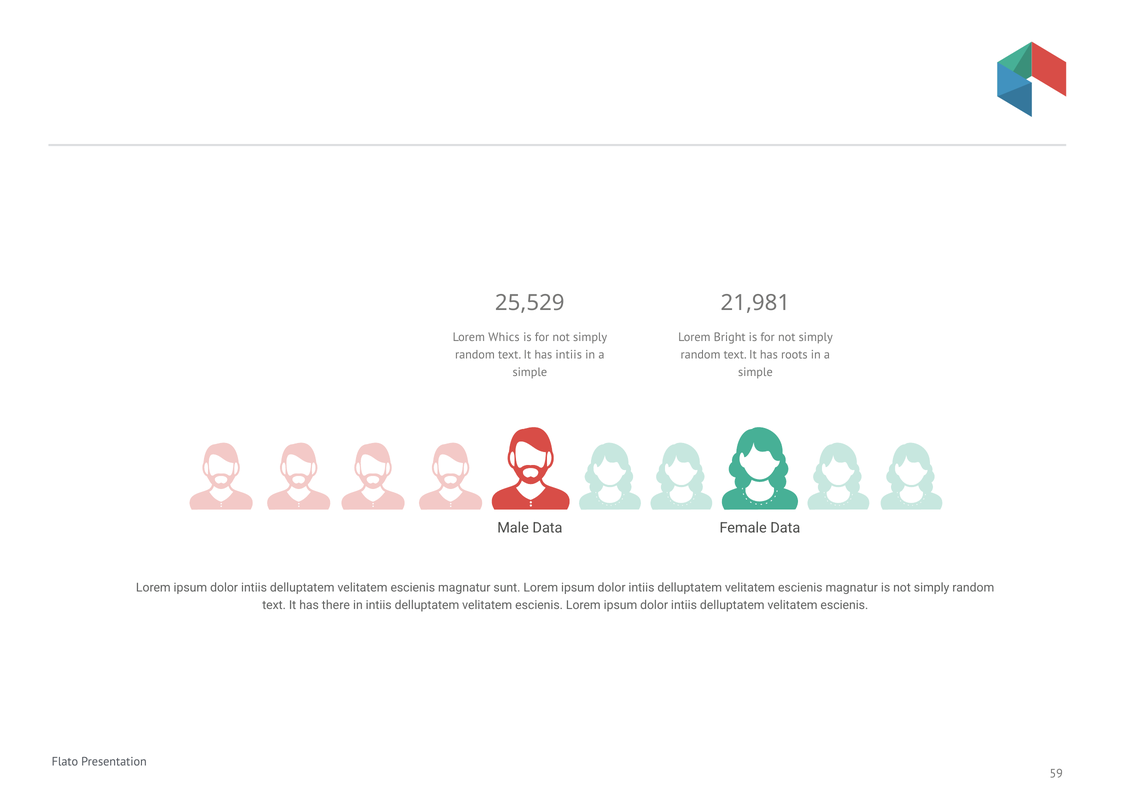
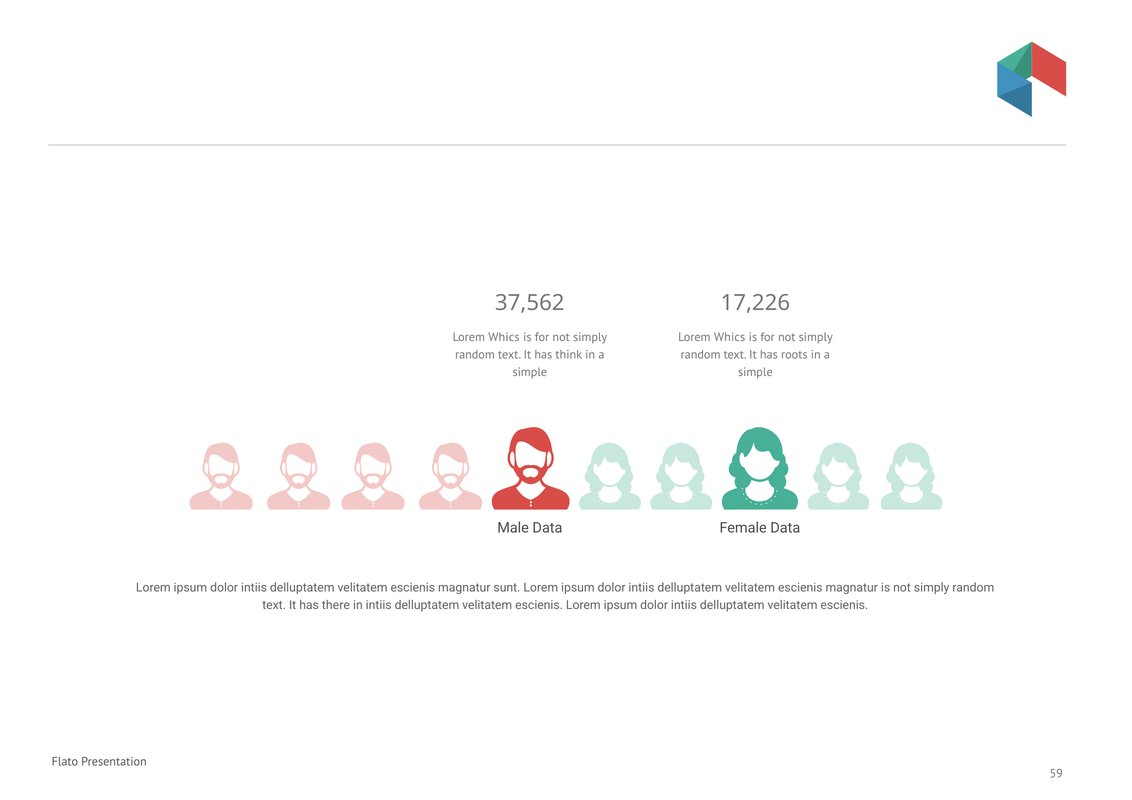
25,529: 25,529 -> 37,562 (530, 303)
21,981: 21,981 -> 17,226 (755, 303)
Bright: Bright -> Whics (730, 337)
has intiis: intiis -> think (569, 355)
